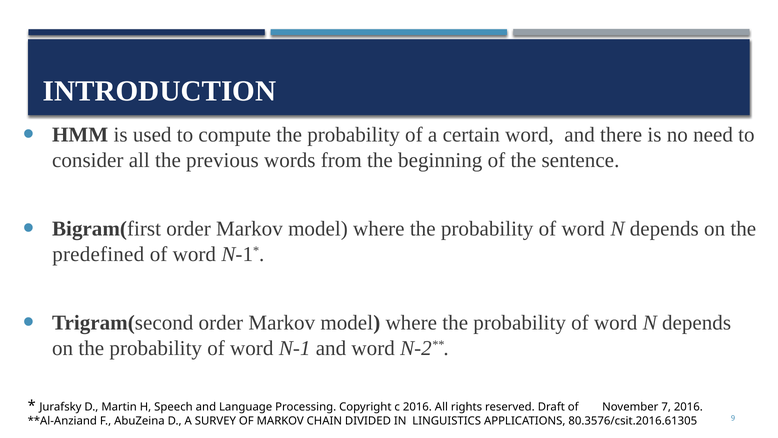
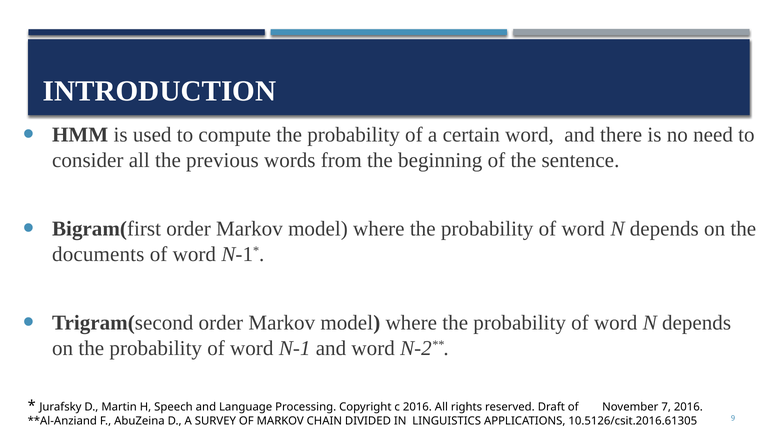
predefined: predefined -> documents (98, 254)
80.3576/csit.2016.61305: 80.3576/csit.2016.61305 -> 10.5126/csit.2016.61305 (633, 421)
